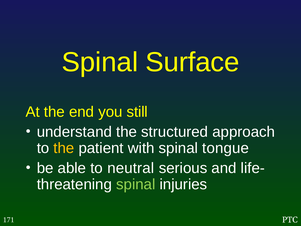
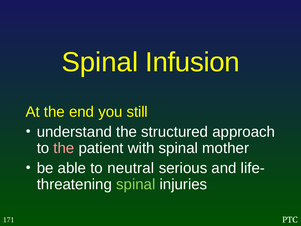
Surface: Surface -> Infusion (192, 62)
the colour: yellow -> pink (64, 148)
tongue: tongue -> mother (226, 148)
